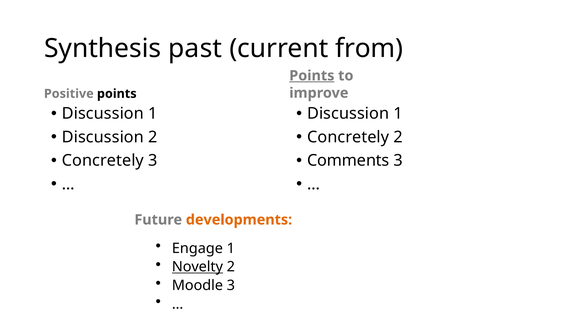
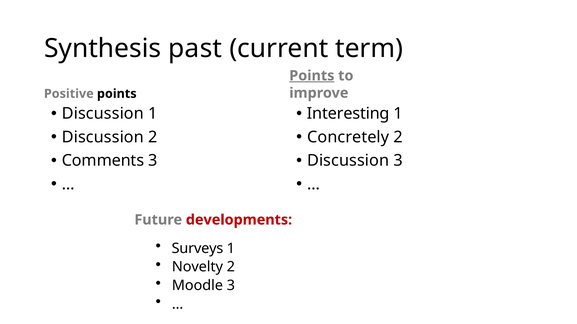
from: from -> term (369, 48)
Discussion: Discussion -> Interesting (348, 114)
Concretely: Concretely -> Comments (103, 161)
Comments: Comments -> Discussion (348, 161)
developments colour: orange -> red (239, 220)
Engage: Engage -> Surveys (197, 249)
Novelty underline: present -> none (197, 267)
